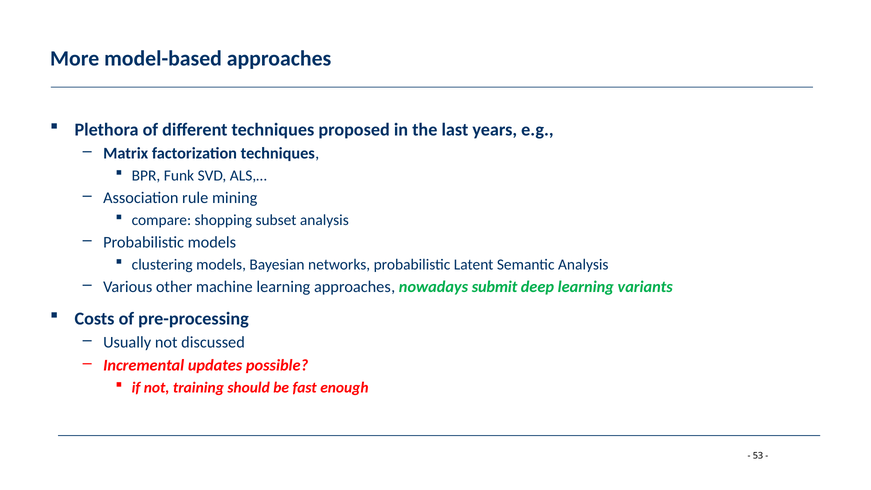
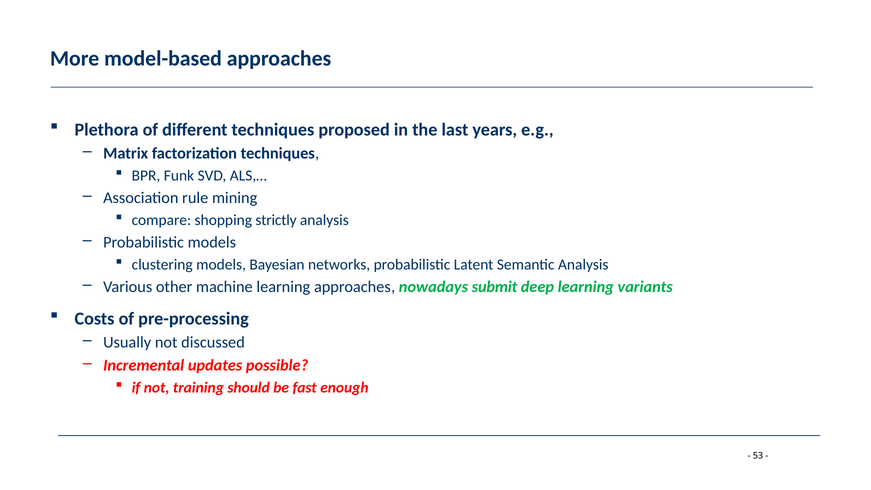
subset: subset -> strictly (276, 220)
